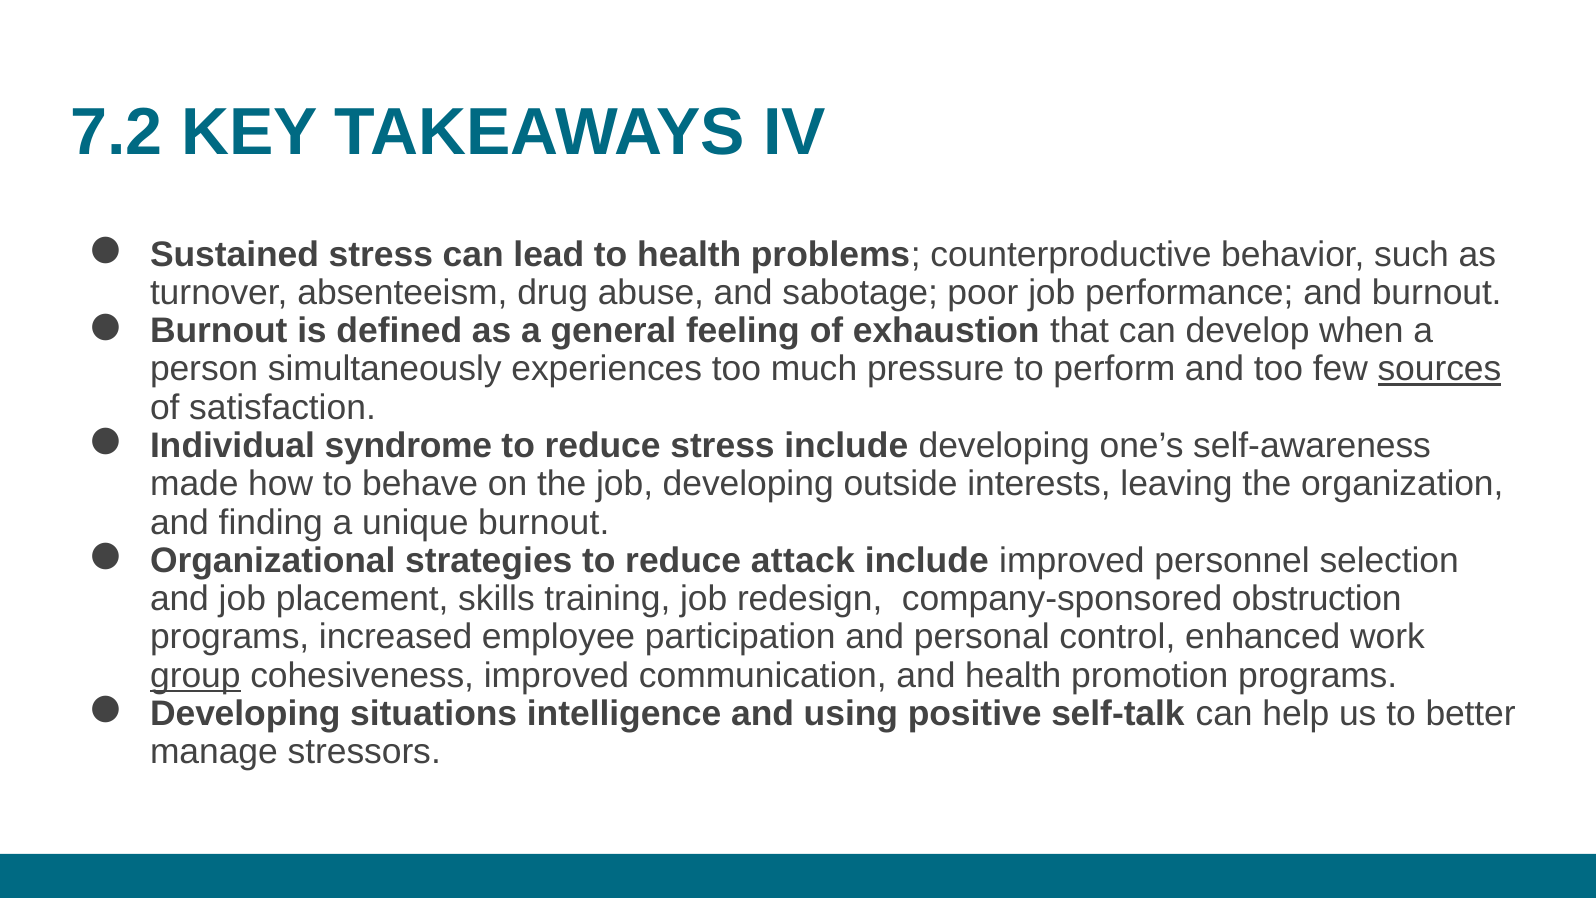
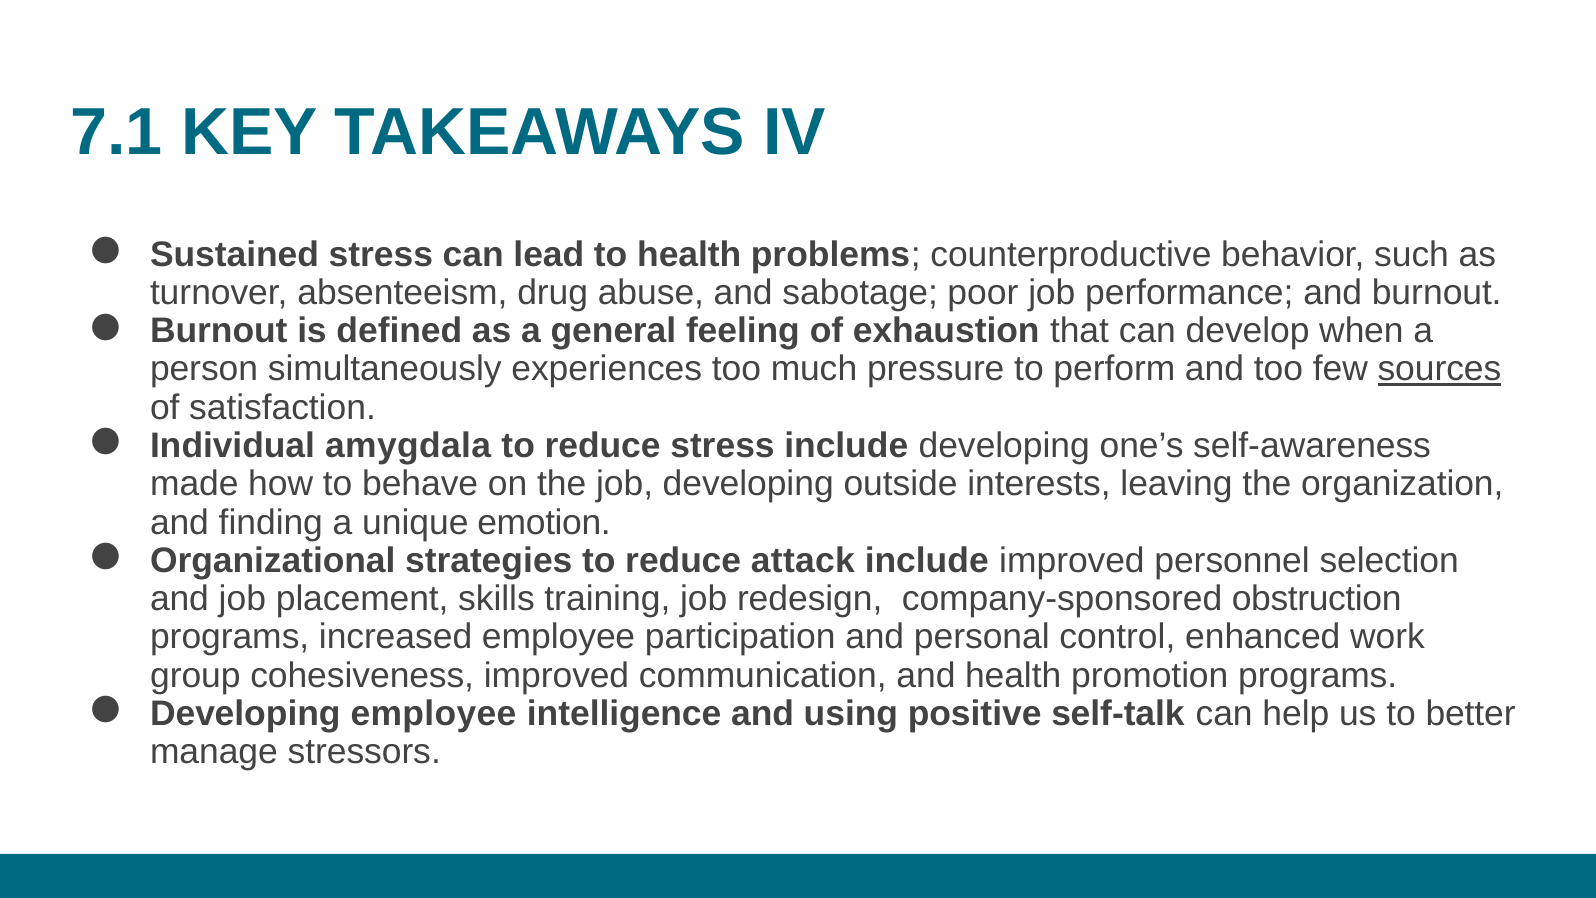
7.2: 7.2 -> 7.1 (117, 132)
syndrome: syndrome -> amygdala (408, 446)
unique burnout: burnout -> emotion (544, 522)
group underline: present -> none (195, 675)
Developing situations: situations -> employee (433, 714)
